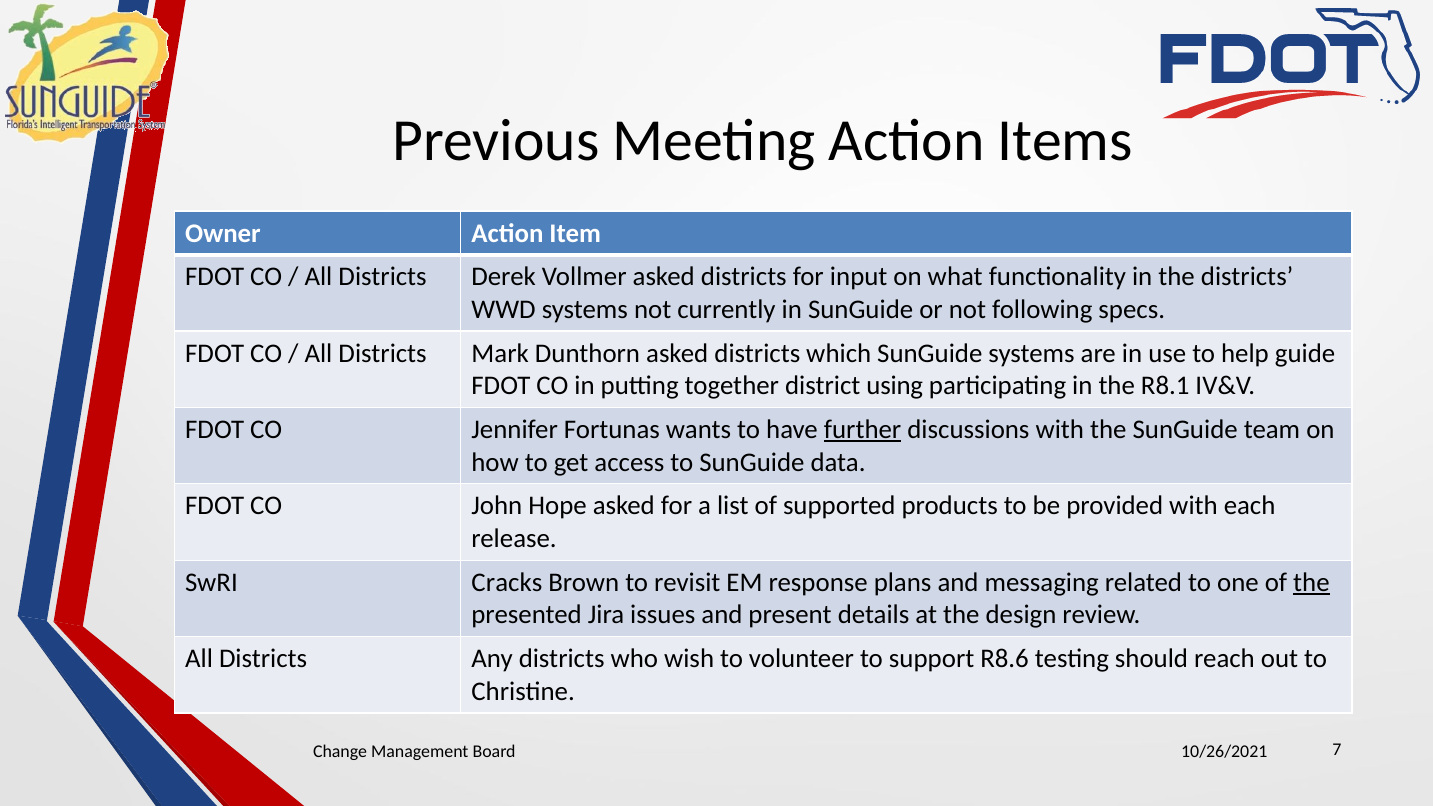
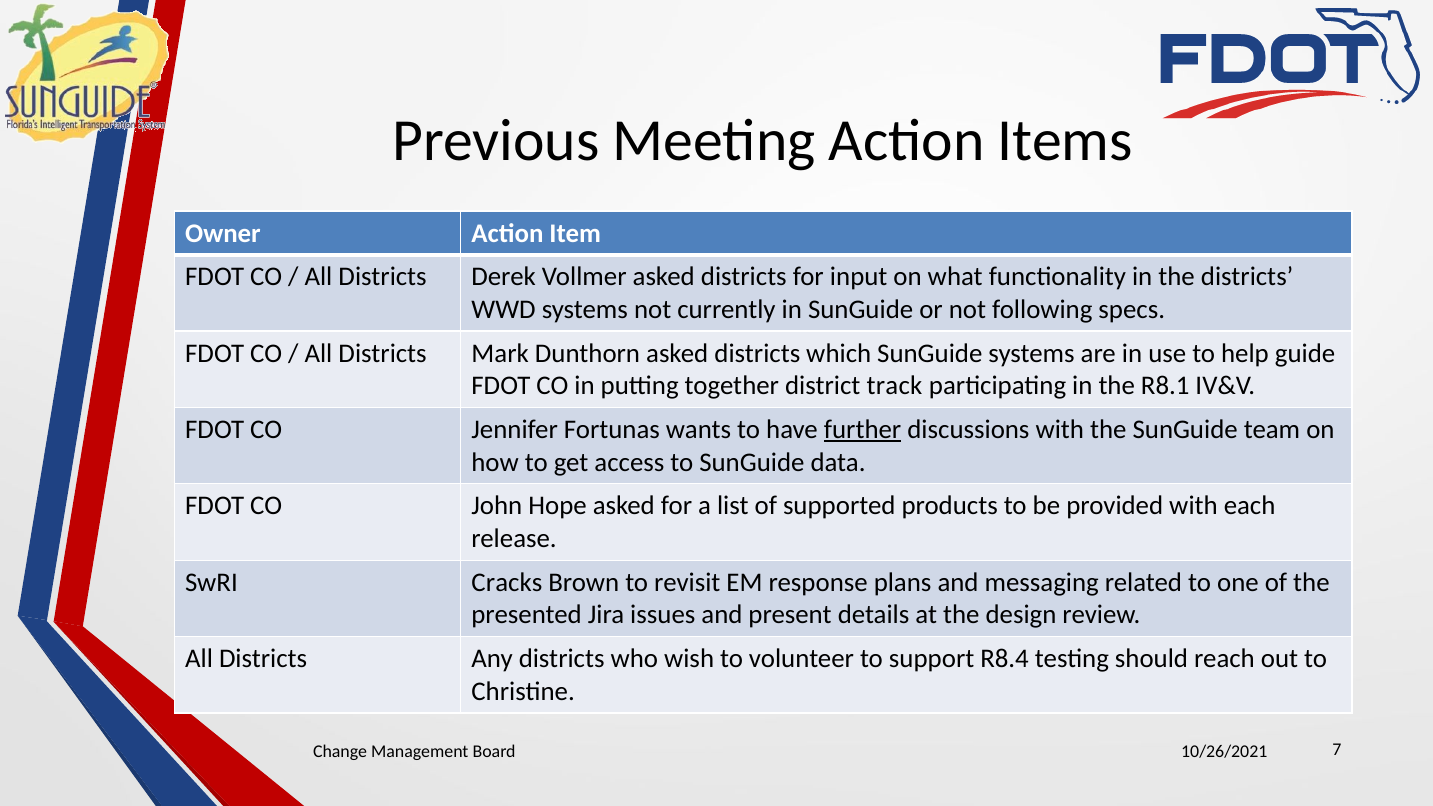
using: using -> track (895, 386)
the underline: present -> none (1311, 582)
R8.6: R8.6 -> R8.4 (1005, 659)
